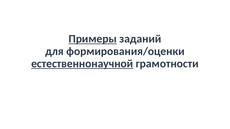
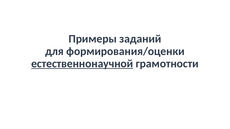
Примеры underline: present -> none (93, 39)
